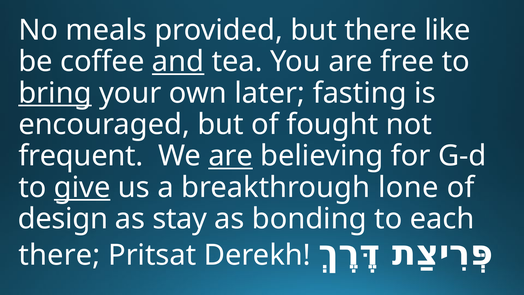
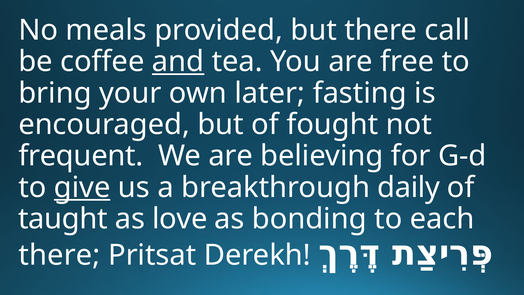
like: like -> call (447, 30)
bring underline: present -> none (55, 93)
are underline: present -> none (231, 156)
lone: lone -> daily (409, 187)
design: design -> taught (63, 219)
stay: stay -> love (180, 219)
